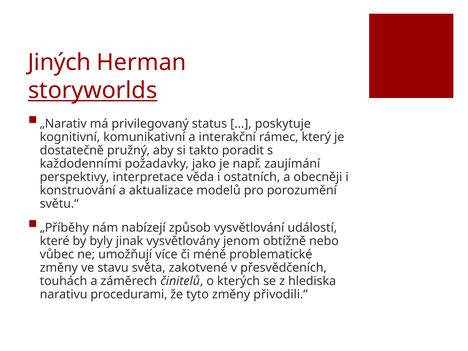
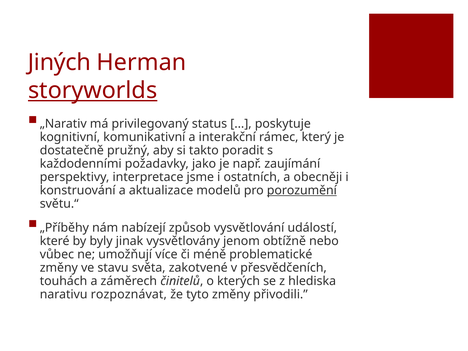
věda: věda -> jsme (200, 177)
porozumění underline: none -> present (302, 190)
procedurami: procedurami -> rozpoznávat (129, 294)
